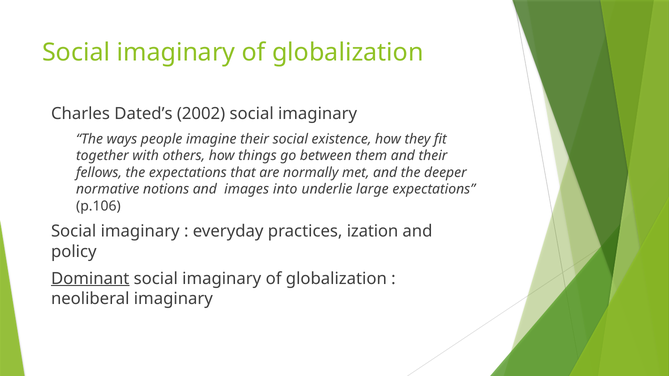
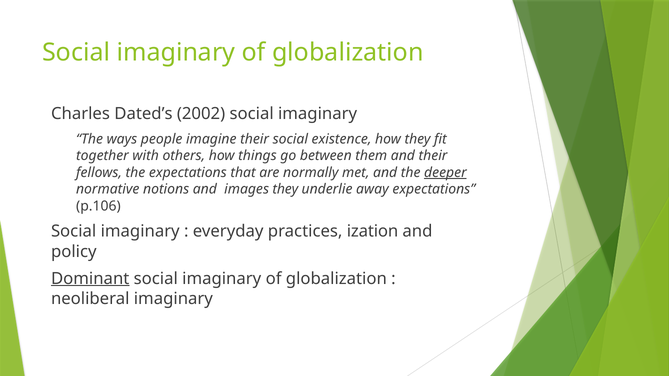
deeper underline: none -> present (445, 173)
images into: into -> they (285, 189)
large: large -> away (372, 189)
